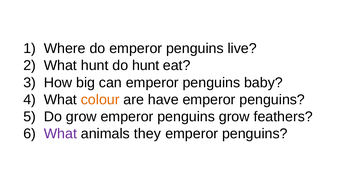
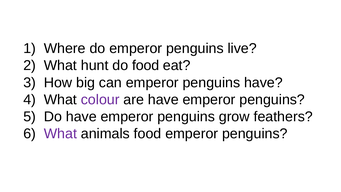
do hunt: hunt -> food (146, 65)
penguins baby: baby -> have (263, 82)
colour colour: orange -> purple (100, 100)
Do grow: grow -> have (81, 117)
animals they: they -> food (148, 134)
